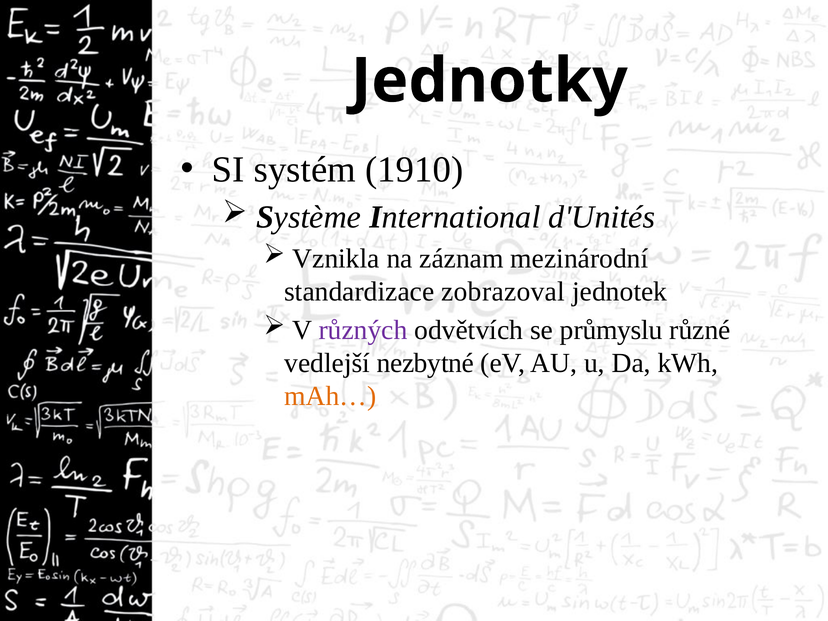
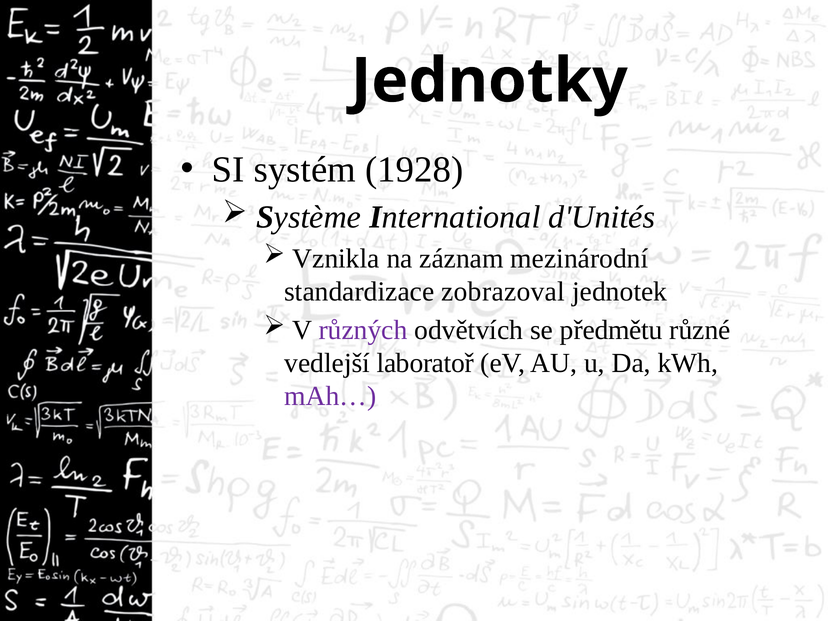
1910: 1910 -> 1928 (414, 170)
průmyslu: průmyslu -> předmětu (611, 330)
nezbytné: nezbytné -> laboratoř (425, 363)
mAh… colour: orange -> purple (330, 396)
